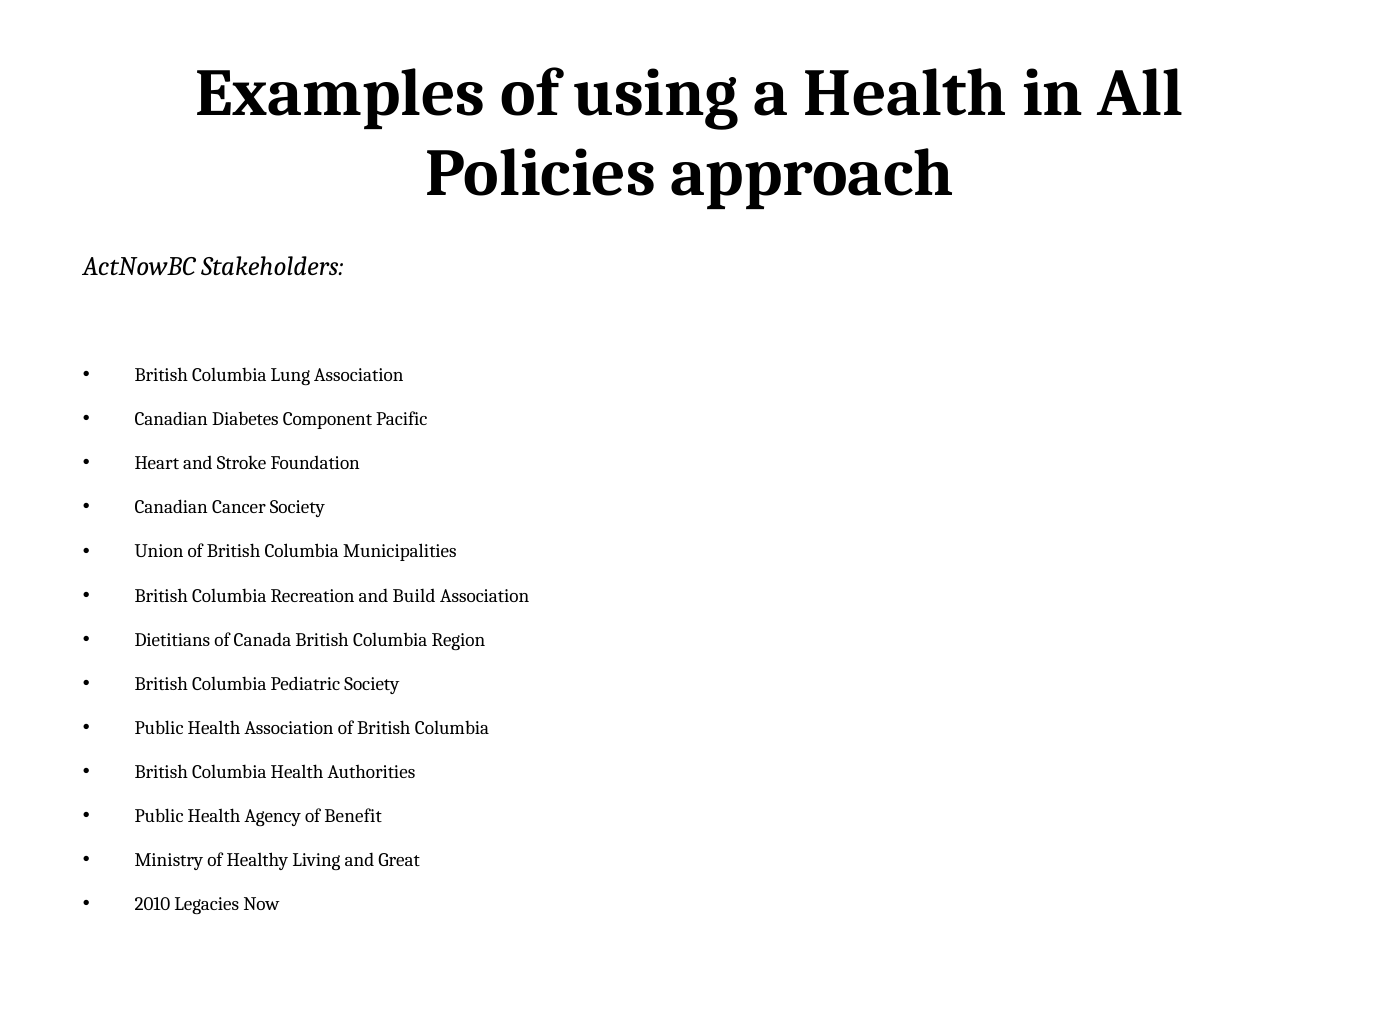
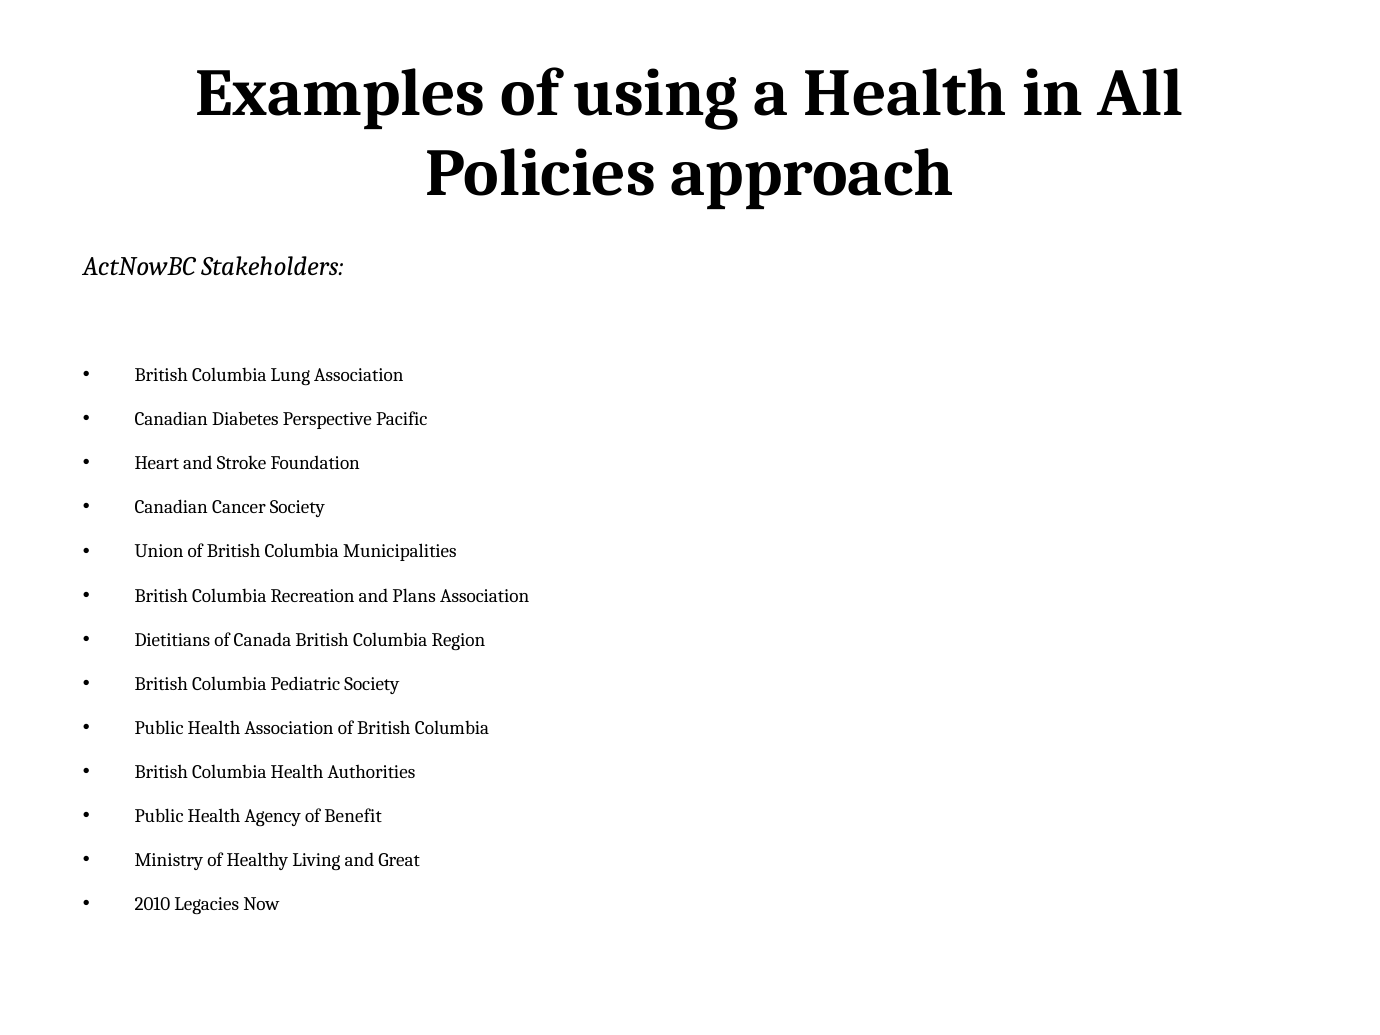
Component: Component -> Perspective (327, 419)
Build: Build -> Plans (414, 596)
